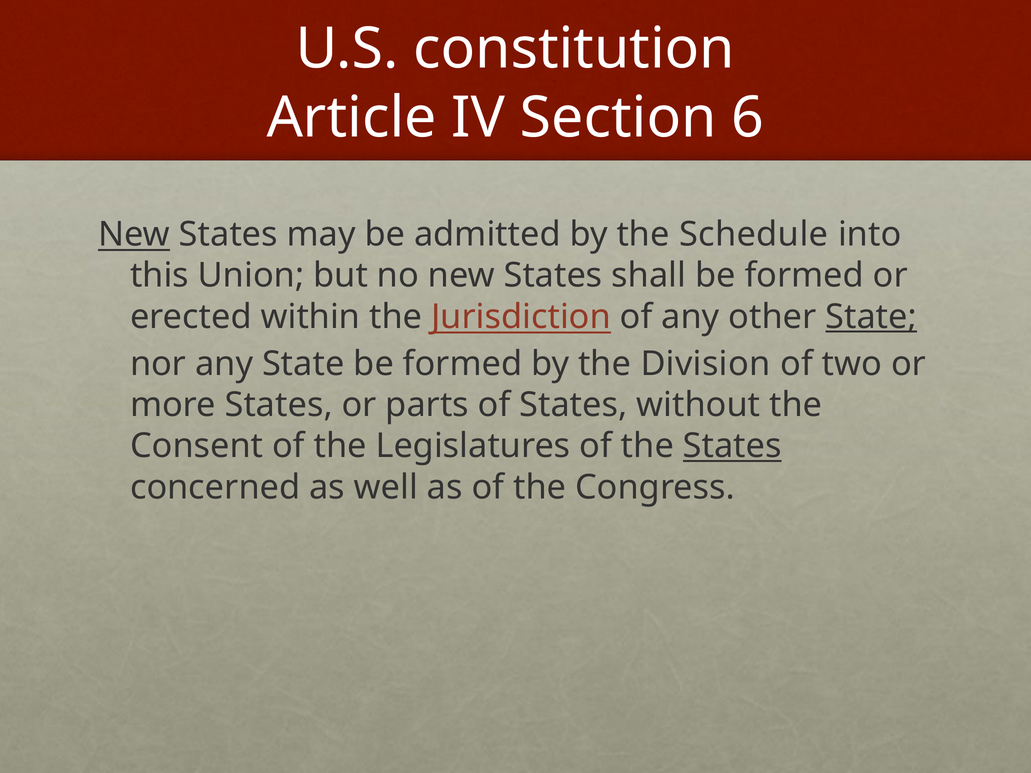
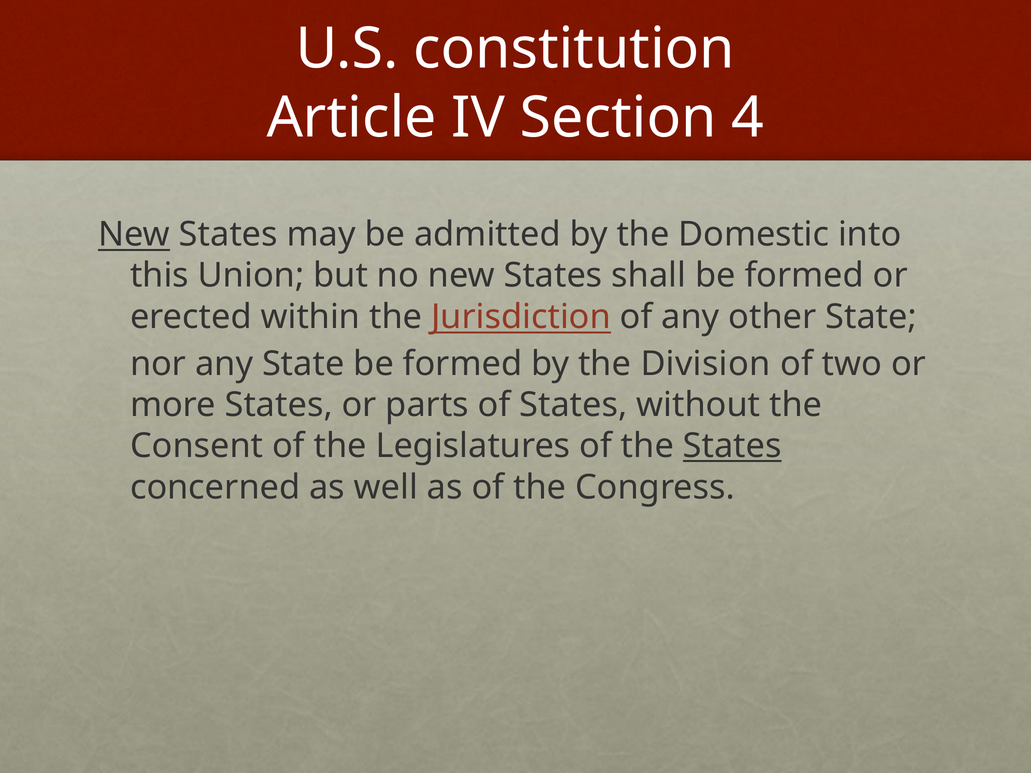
6: 6 -> 4 (748, 118)
Schedule: Schedule -> Domestic (754, 234)
State underline: present -> none (871, 317)
